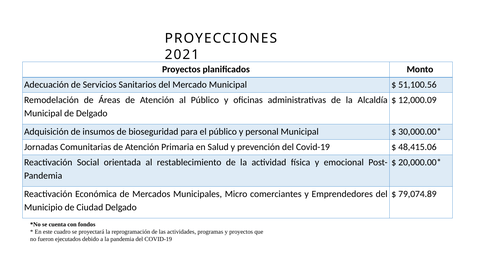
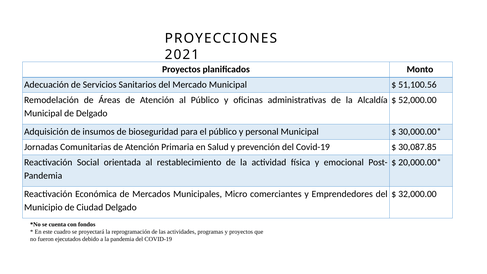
12,000.09: 12,000.09 -> 52,000.00 (417, 100)
48,415.06: 48,415.06 -> 30,087.85 (417, 147)
79,074.89: 79,074.89 -> 32,000.00 (417, 194)
